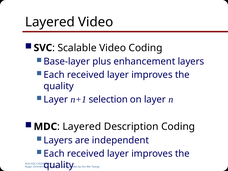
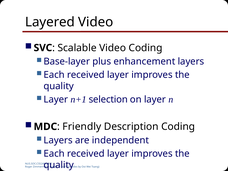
Layered: Layered -> Friendly (82, 127)
